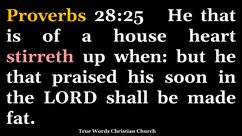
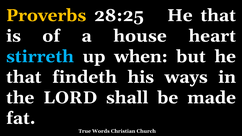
stirreth colour: pink -> light blue (40, 57)
praised: praised -> findeth (84, 77)
soon: soon -> ways (186, 77)
